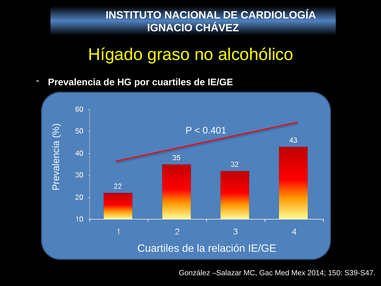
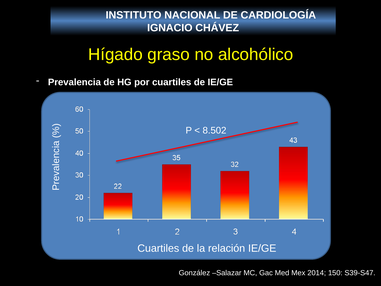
0.401: 0.401 -> 8.502 (214, 130)
